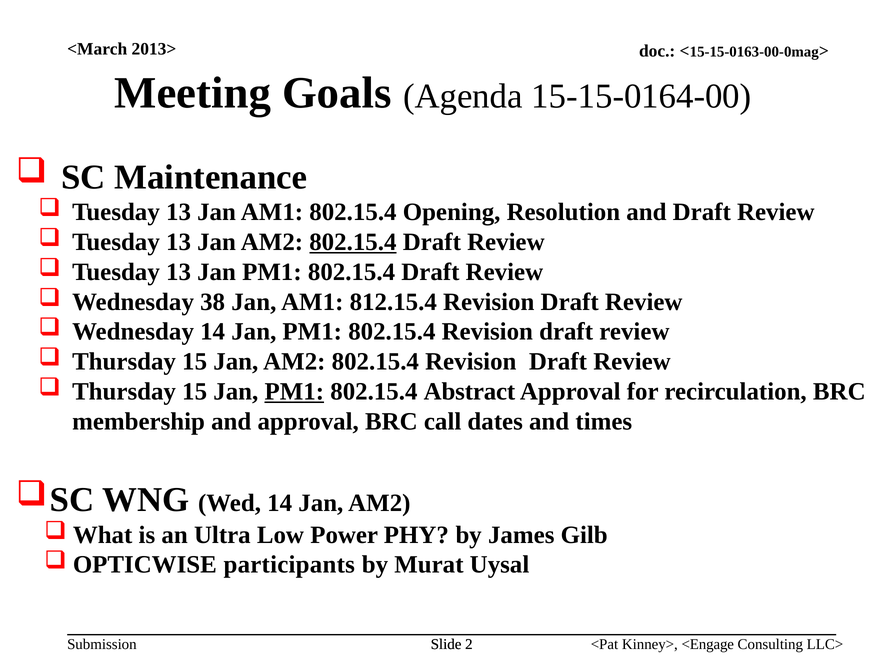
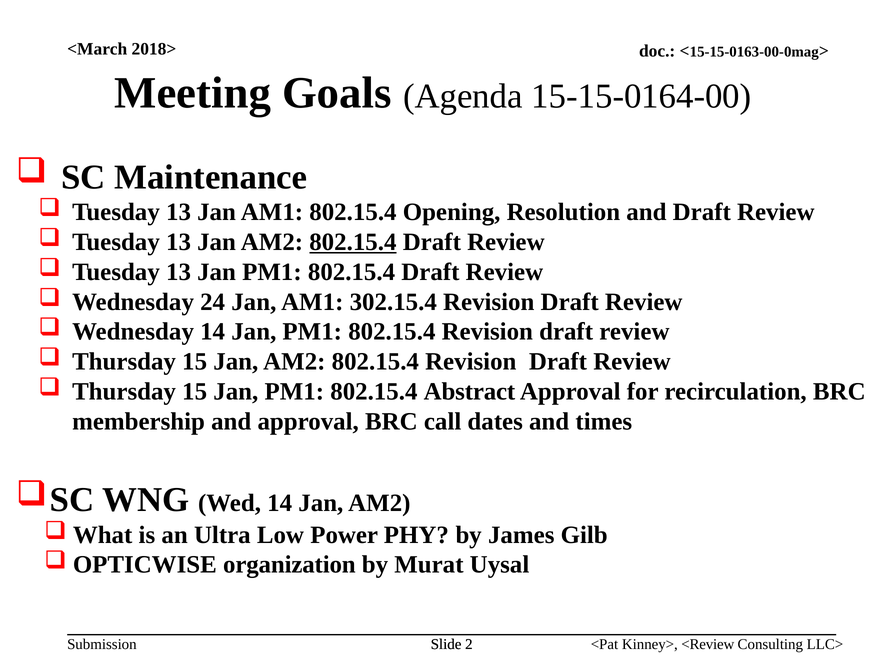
2013>: 2013> -> 2018> (154, 49)
38: 38 -> 24 (213, 302)
812.15.4: 812.15.4 -> 302.15.4 (393, 302)
PM1 underline: present -> none (294, 391)
participants: participants -> organization (289, 565)
<Engage: <Engage -> <Review (708, 644)
